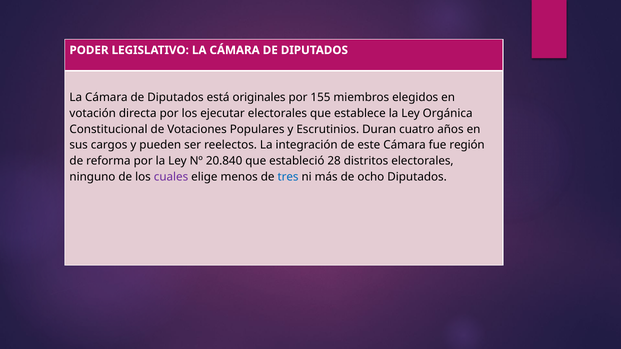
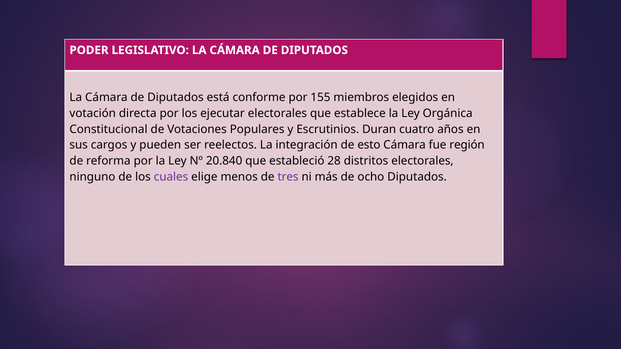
originales: originales -> conforme (259, 98)
este: este -> esto (369, 145)
tres colour: blue -> purple (288, 177)
